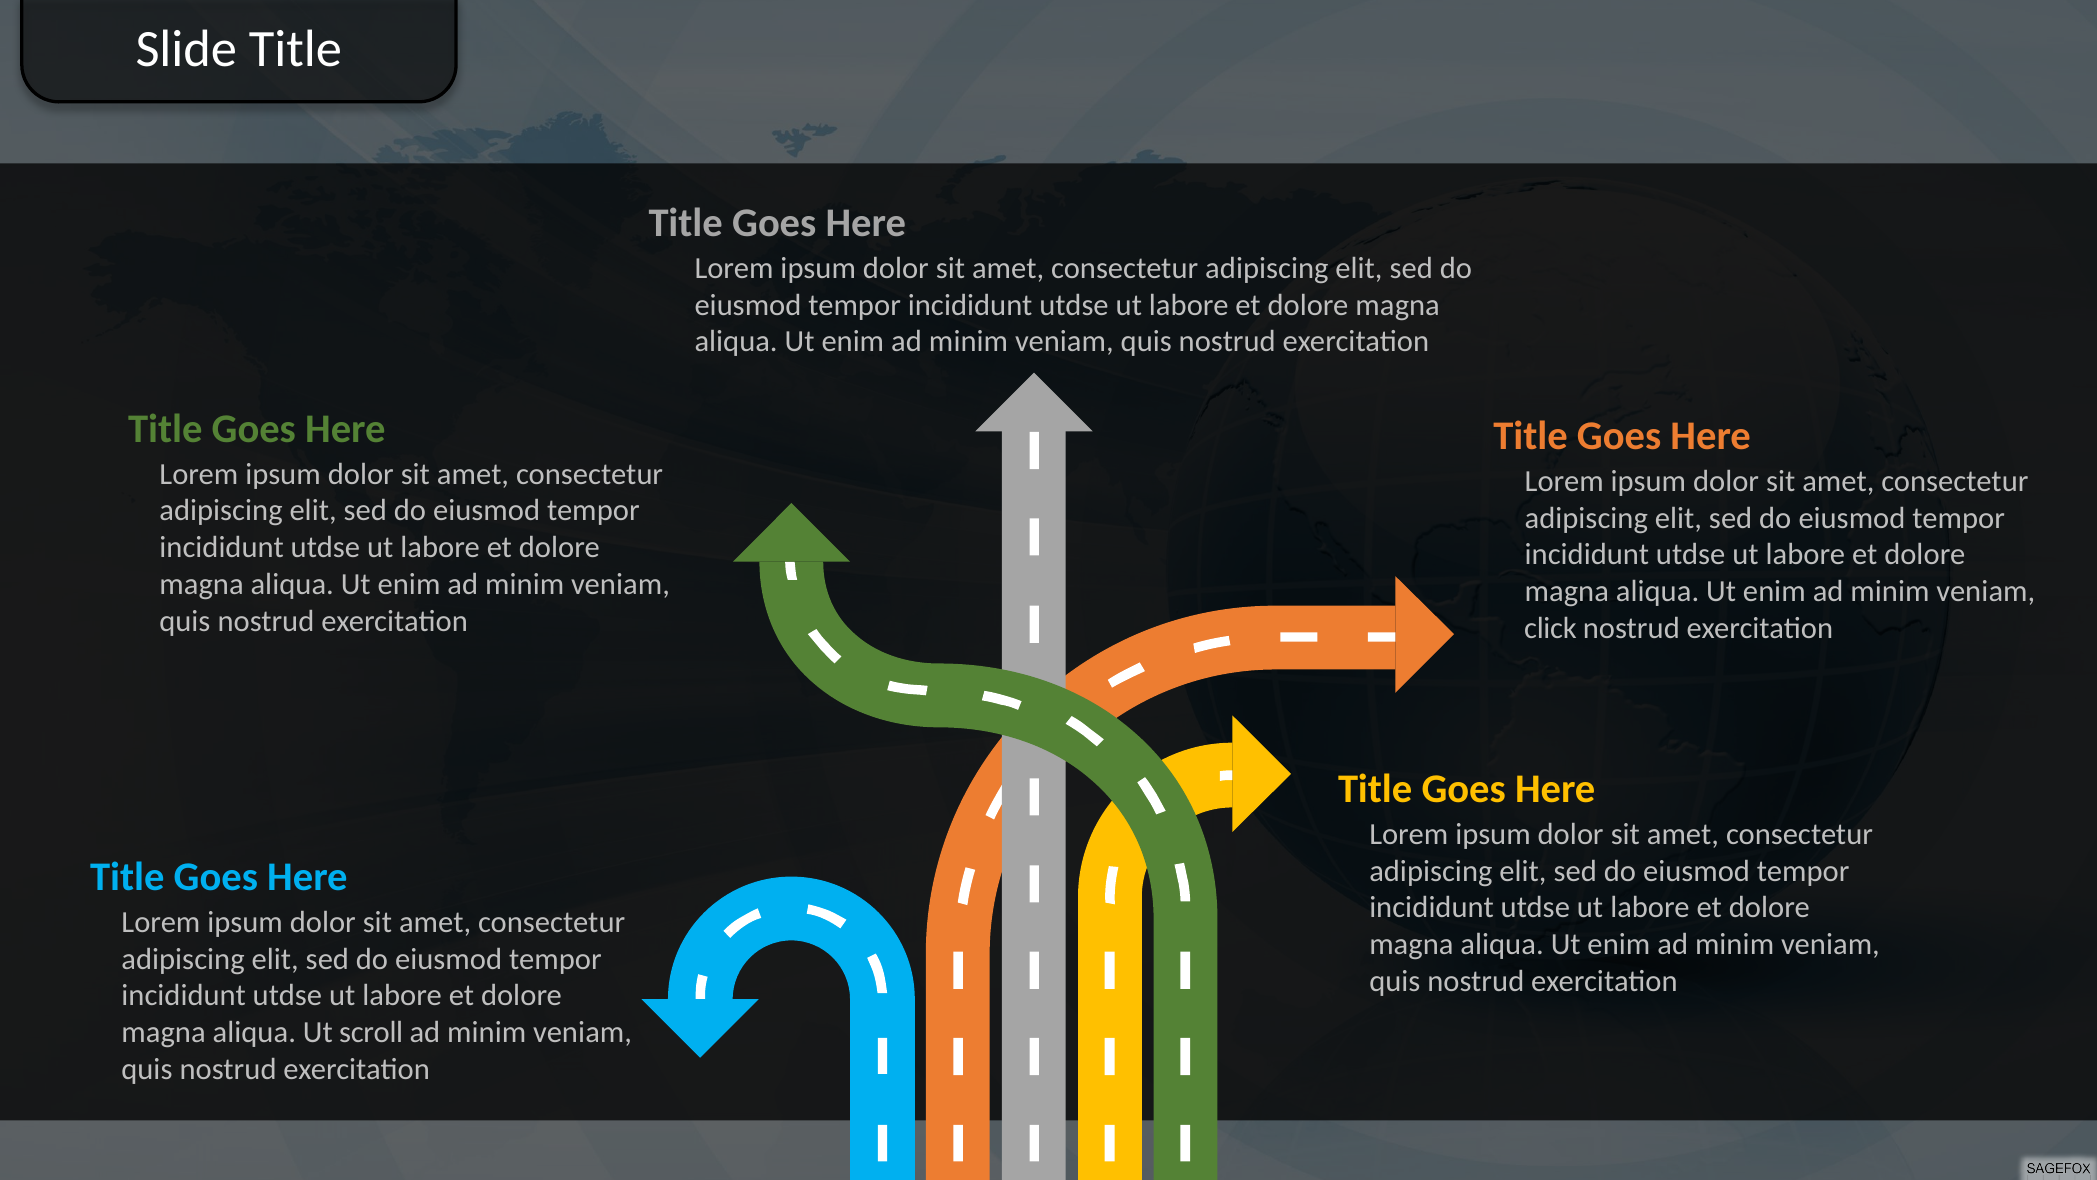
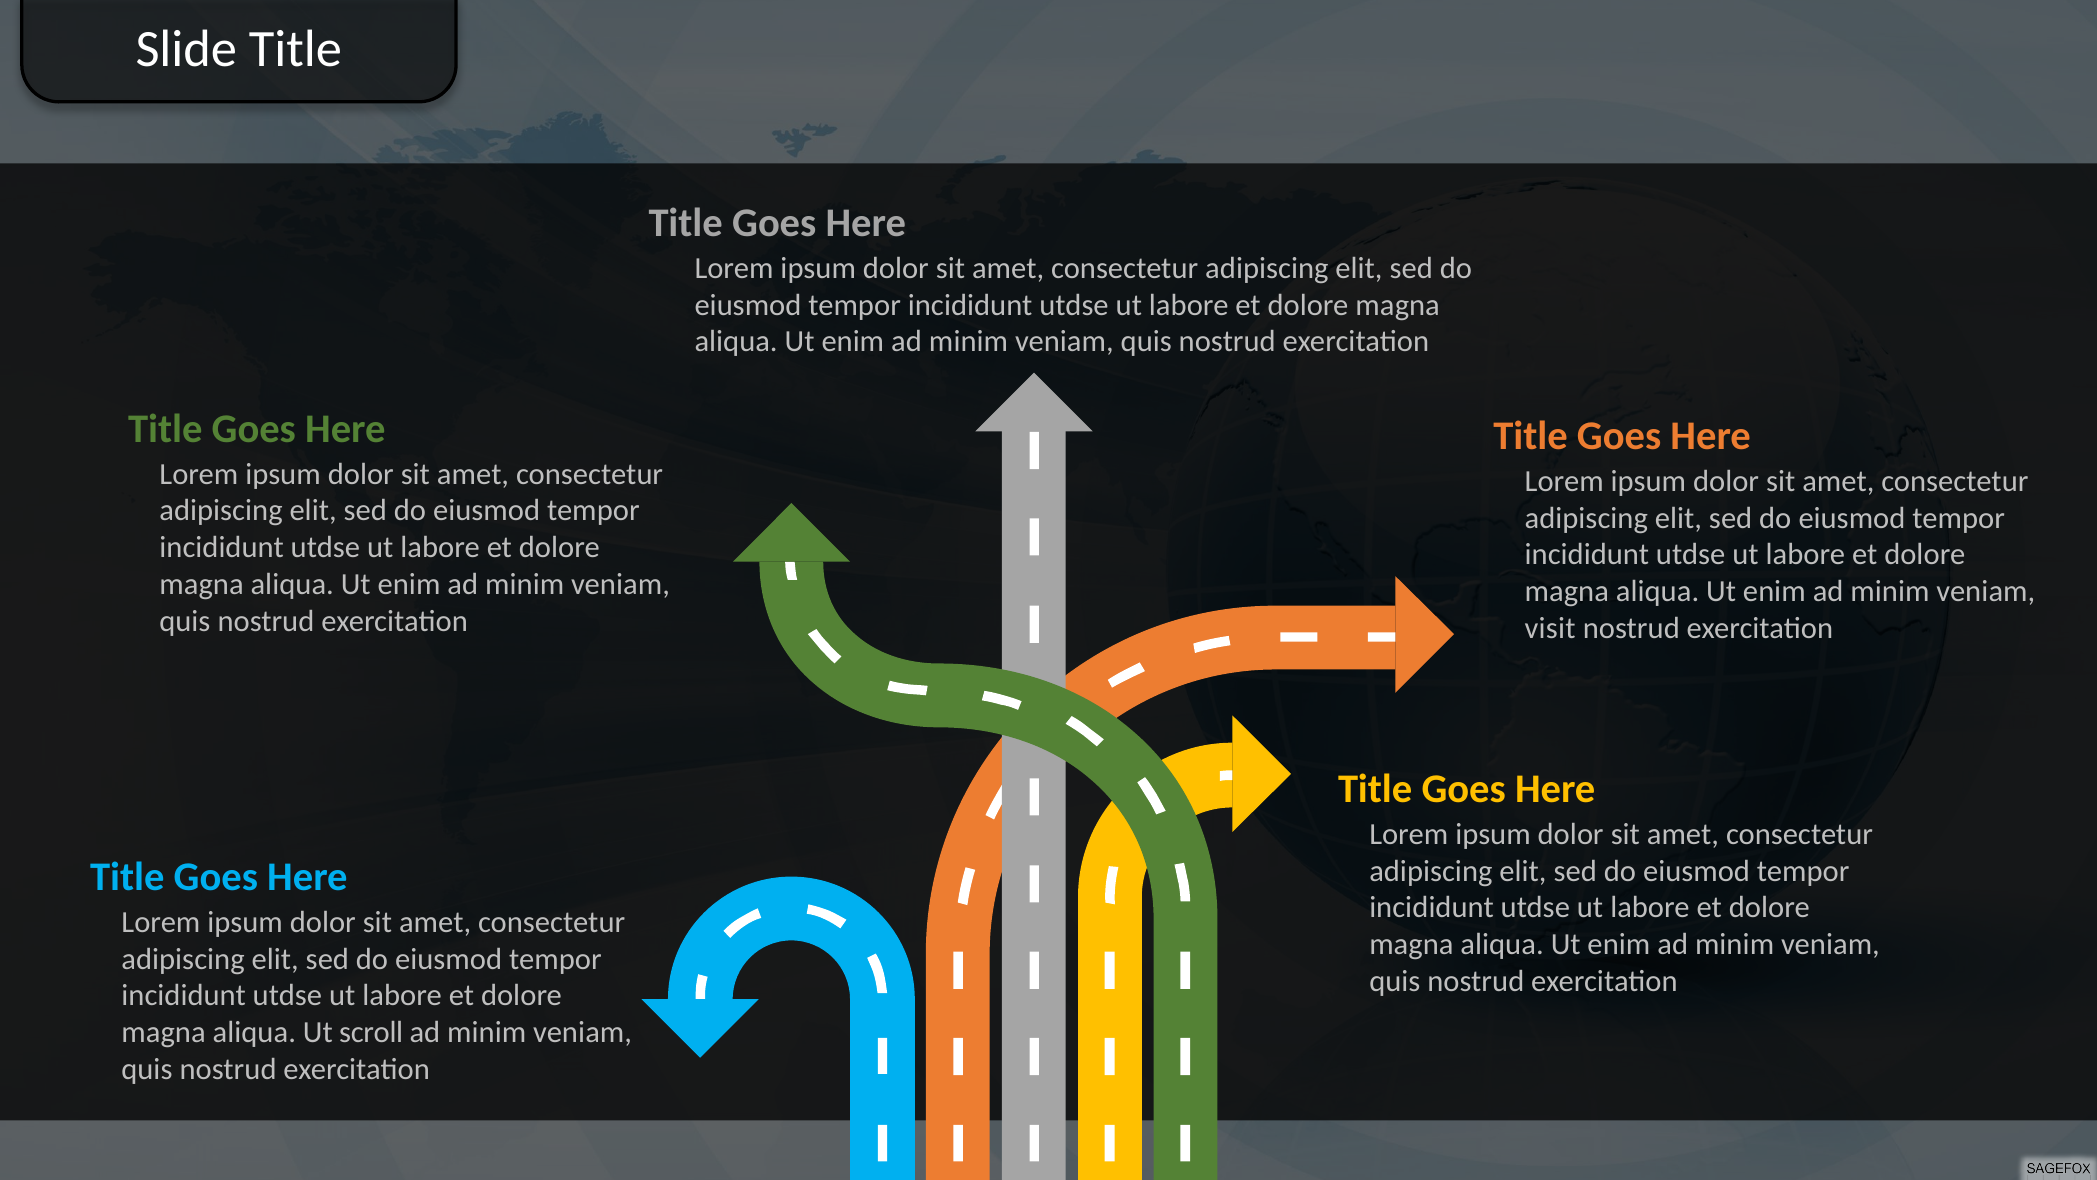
click: click -> visit (1550, 628)
